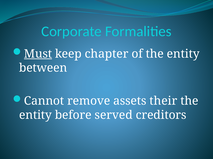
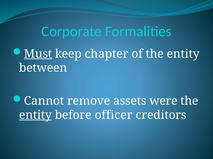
their: their -> were (163, 101)
entity underline: none -> present (35, 116)
served: served -> officer (114, 116)
